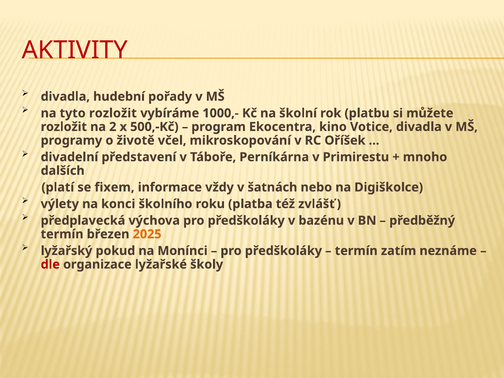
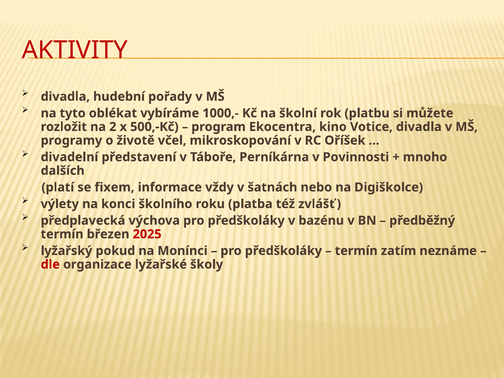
tyto rozložit: rozložit -> oblékat (113, 113)
Primirestu: Primirestu -> Povinnosti (356, 157)
2025 colour: orange -> red (147, 234)
